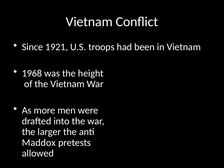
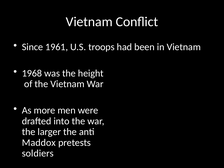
1921: 1921 -> 1961 (57, 47)
allowed: allowed -> soldiers (38, 153)
